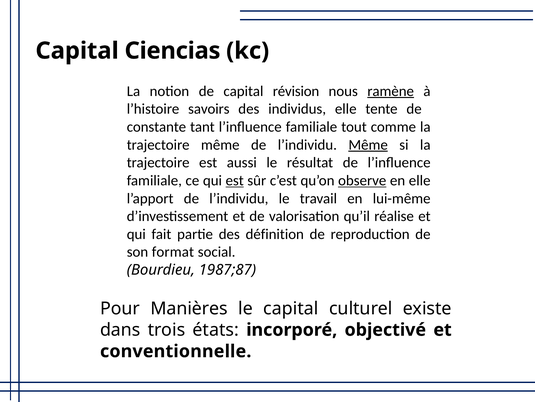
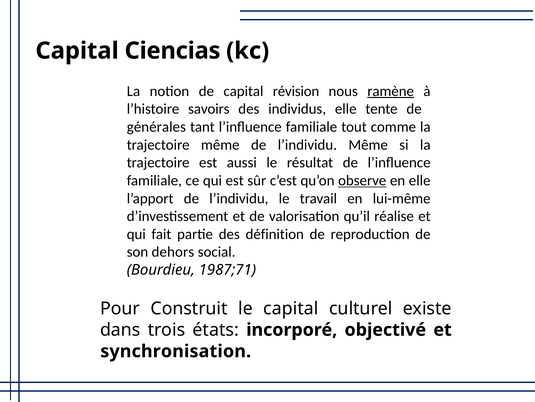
constante: constante -> générales (156, 127)
Même underline: present -> none (368, 145)
est underline: present -> none (235, 180)
format: format -> dehors (173, 252)
1987;87: 1987;87 -> 1987;71 (227, 269)
Manières: Manières -> Construit (189, 308)
conventionnelle: conventionnelle -> synchronisation (176, 351)
